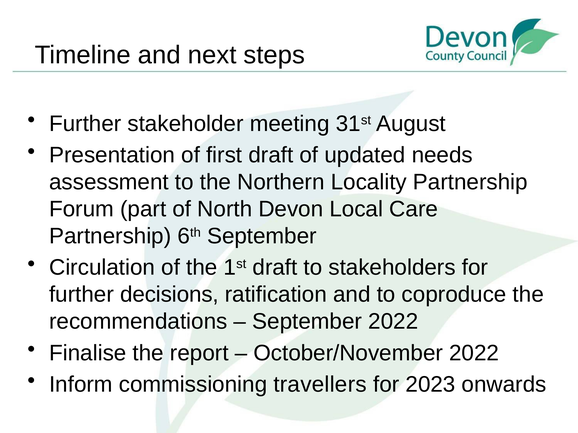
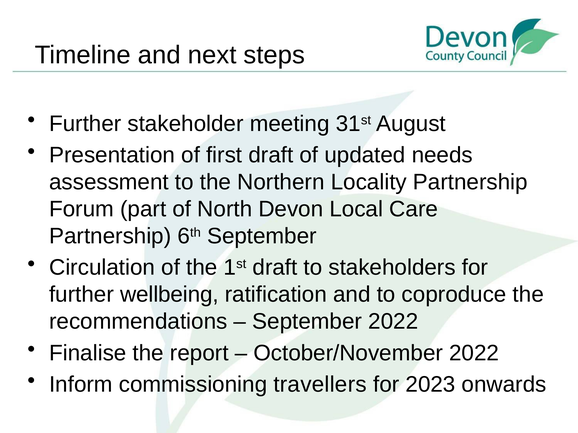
decisions: decisions -> wellbeing (169, 295)
